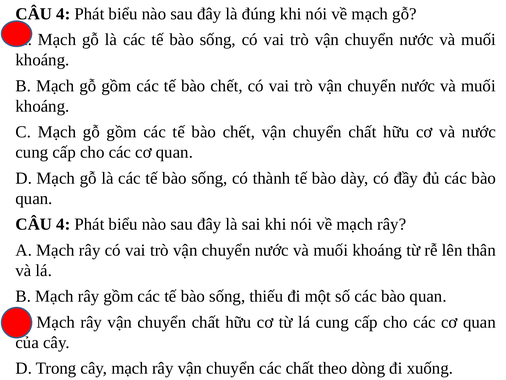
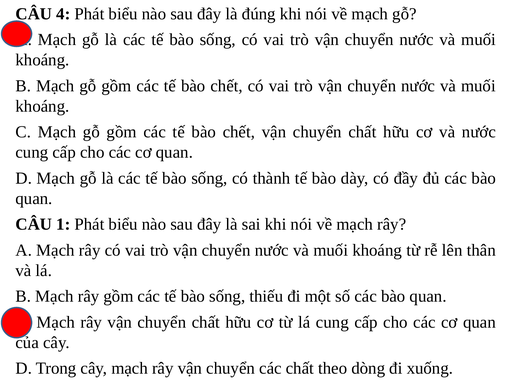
4: 4 -> 1 (63, 224)
